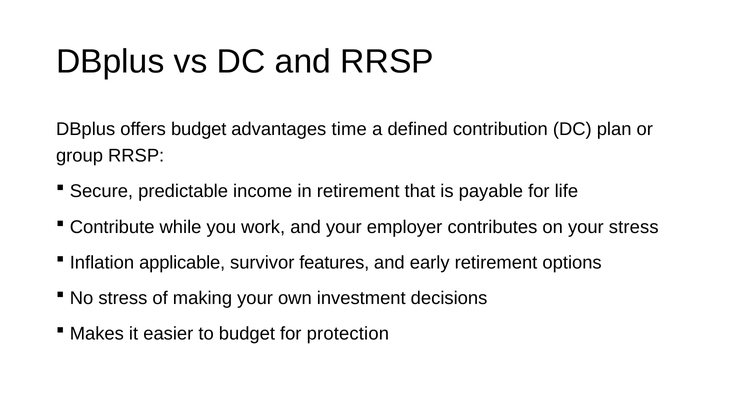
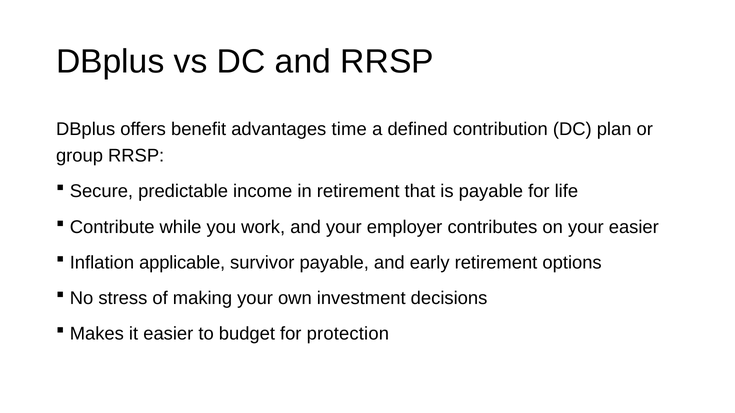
offers budget: budget -> benefit (199, 130)
your stress: stress -> easier (634, 227)
survivor features: features -> payable (334, 263)
